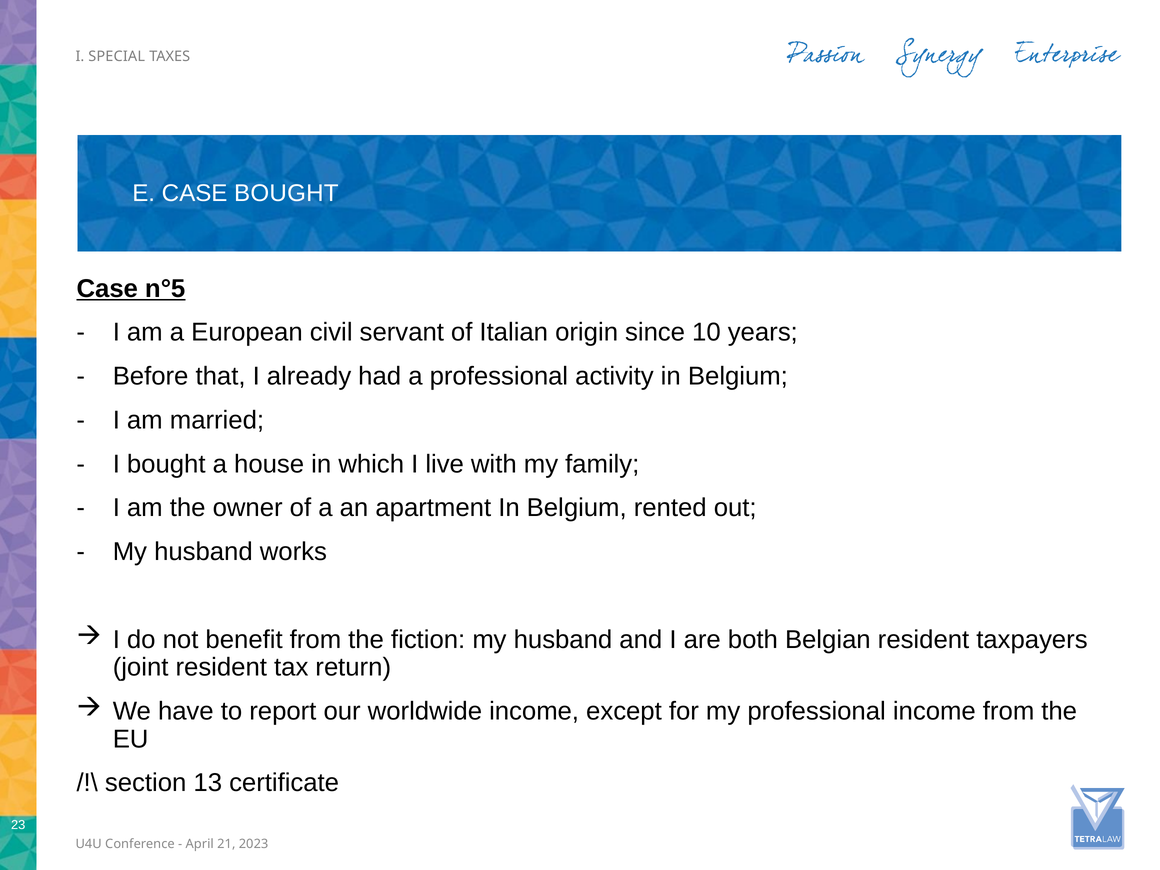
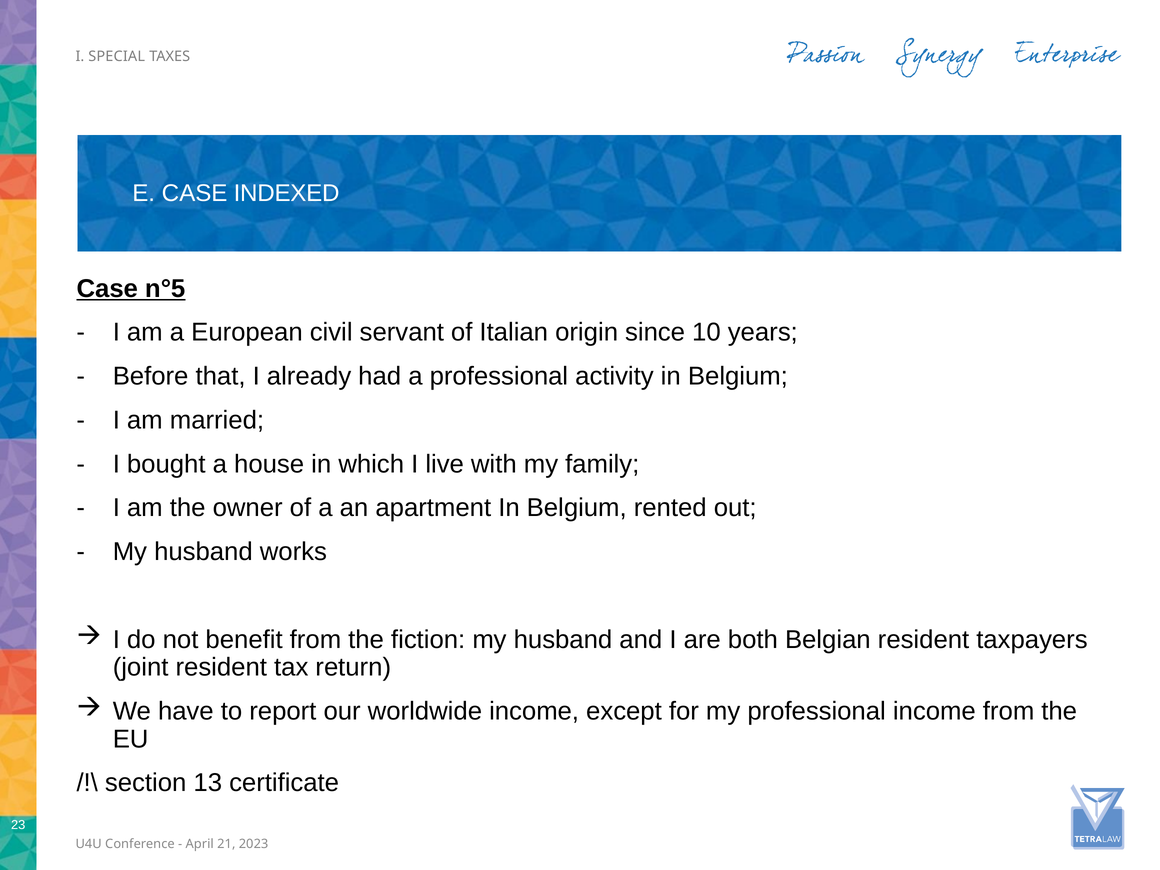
CASE BOUGHT: BOUGHT -> INDEXED (287, 193)
